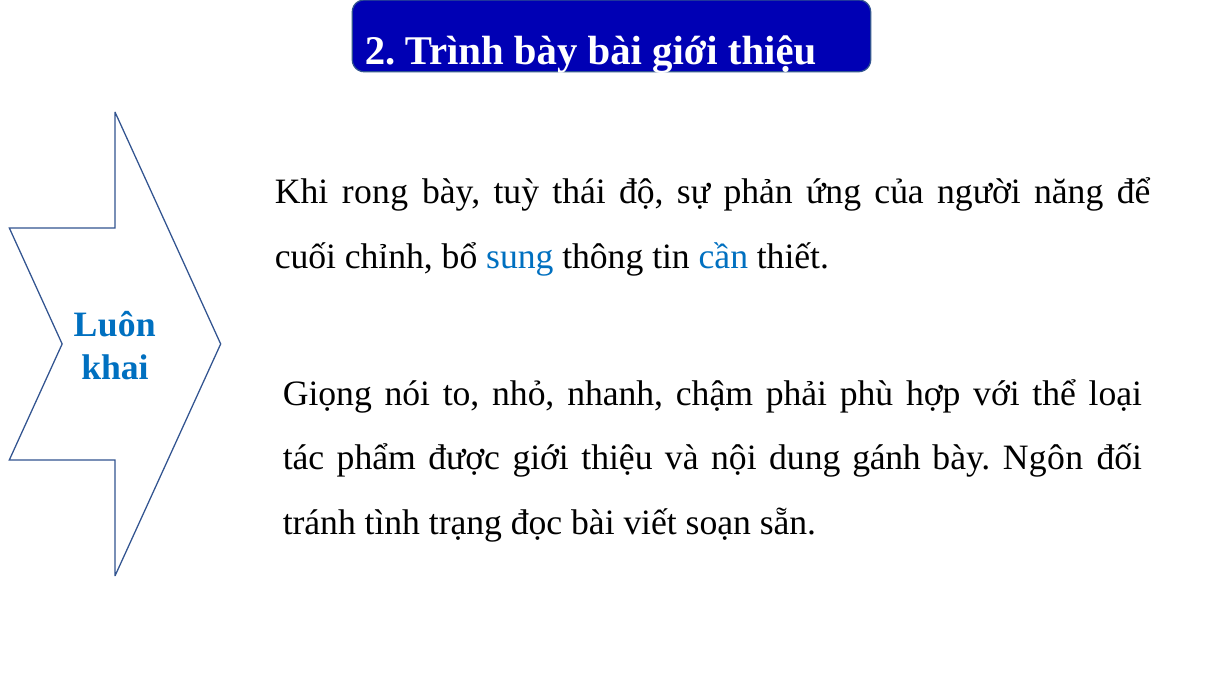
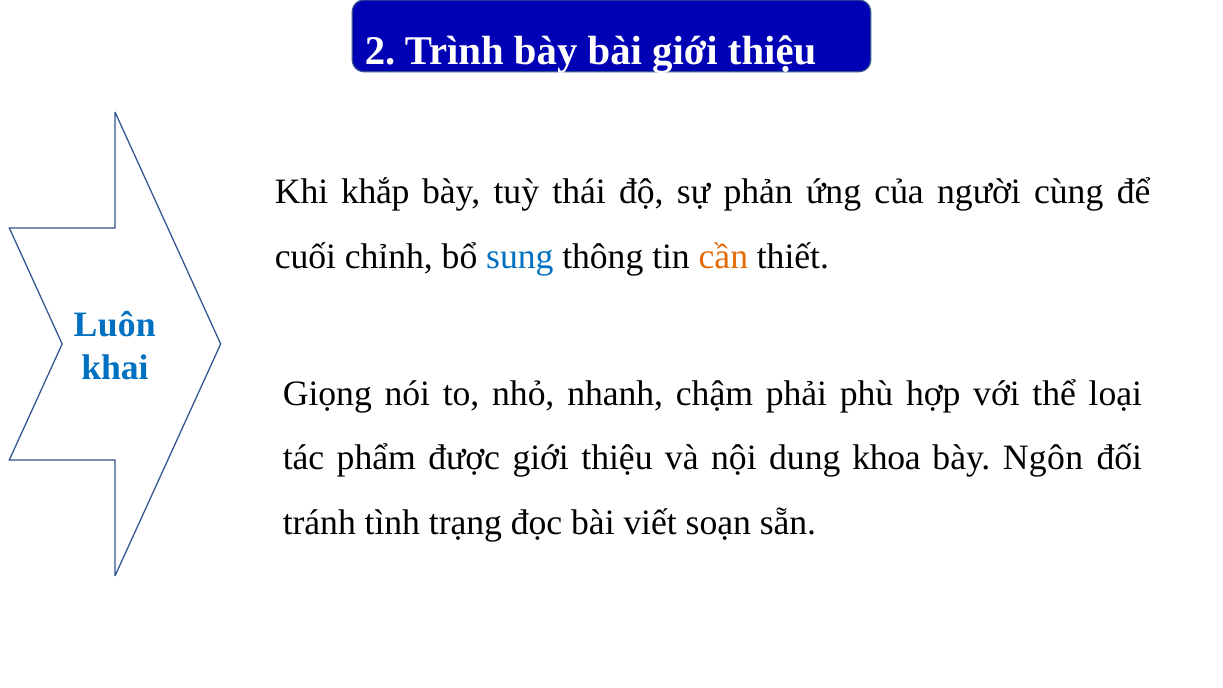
rong: rong -> khắp (375, 192)
năng: năng -> cùng (1069, 192)
cần colour: blue -> orange (723, 256)
gánh: gánh -> khoa (887, 458)
